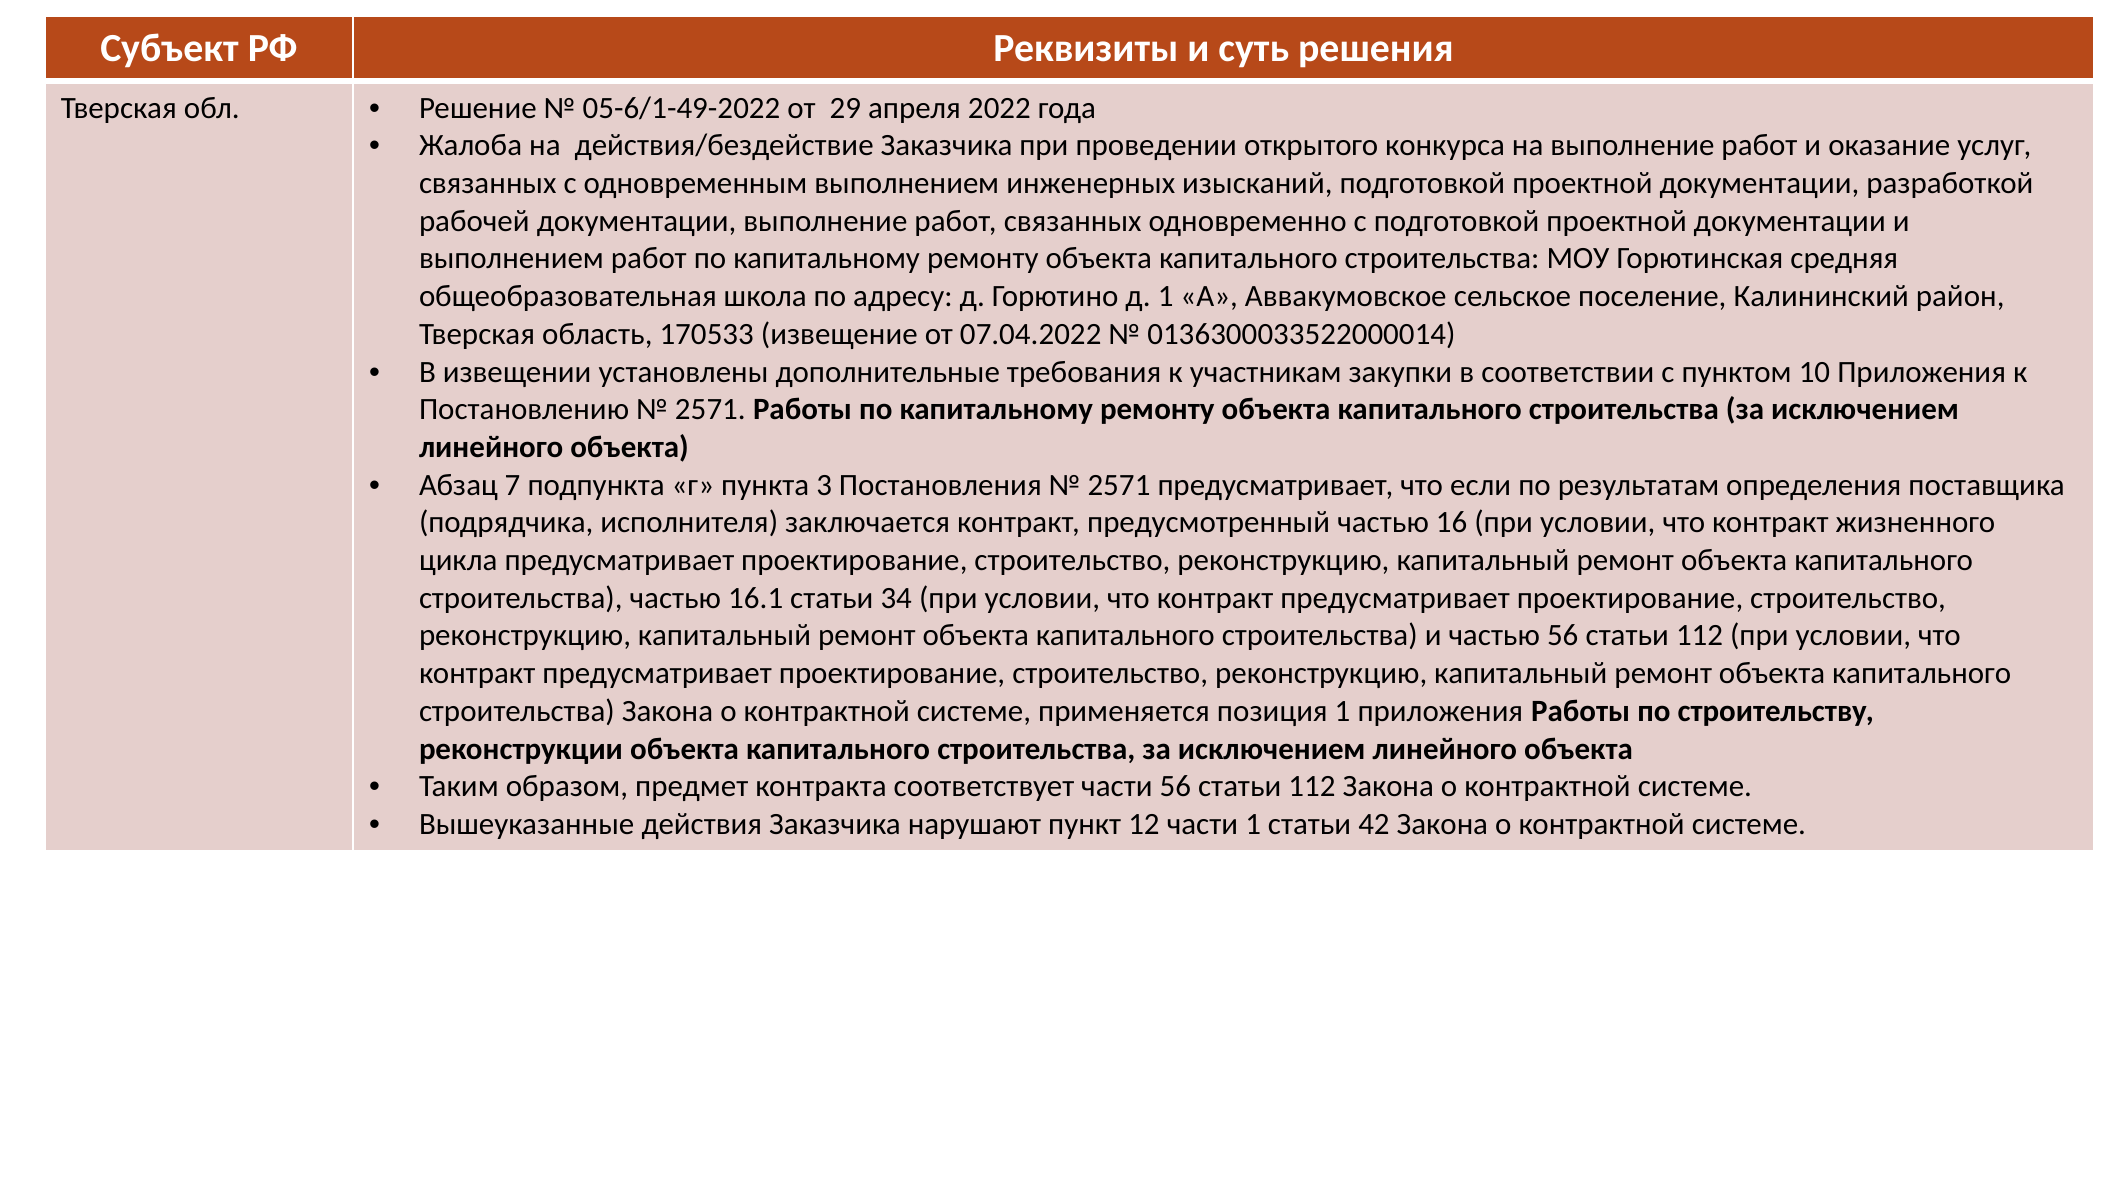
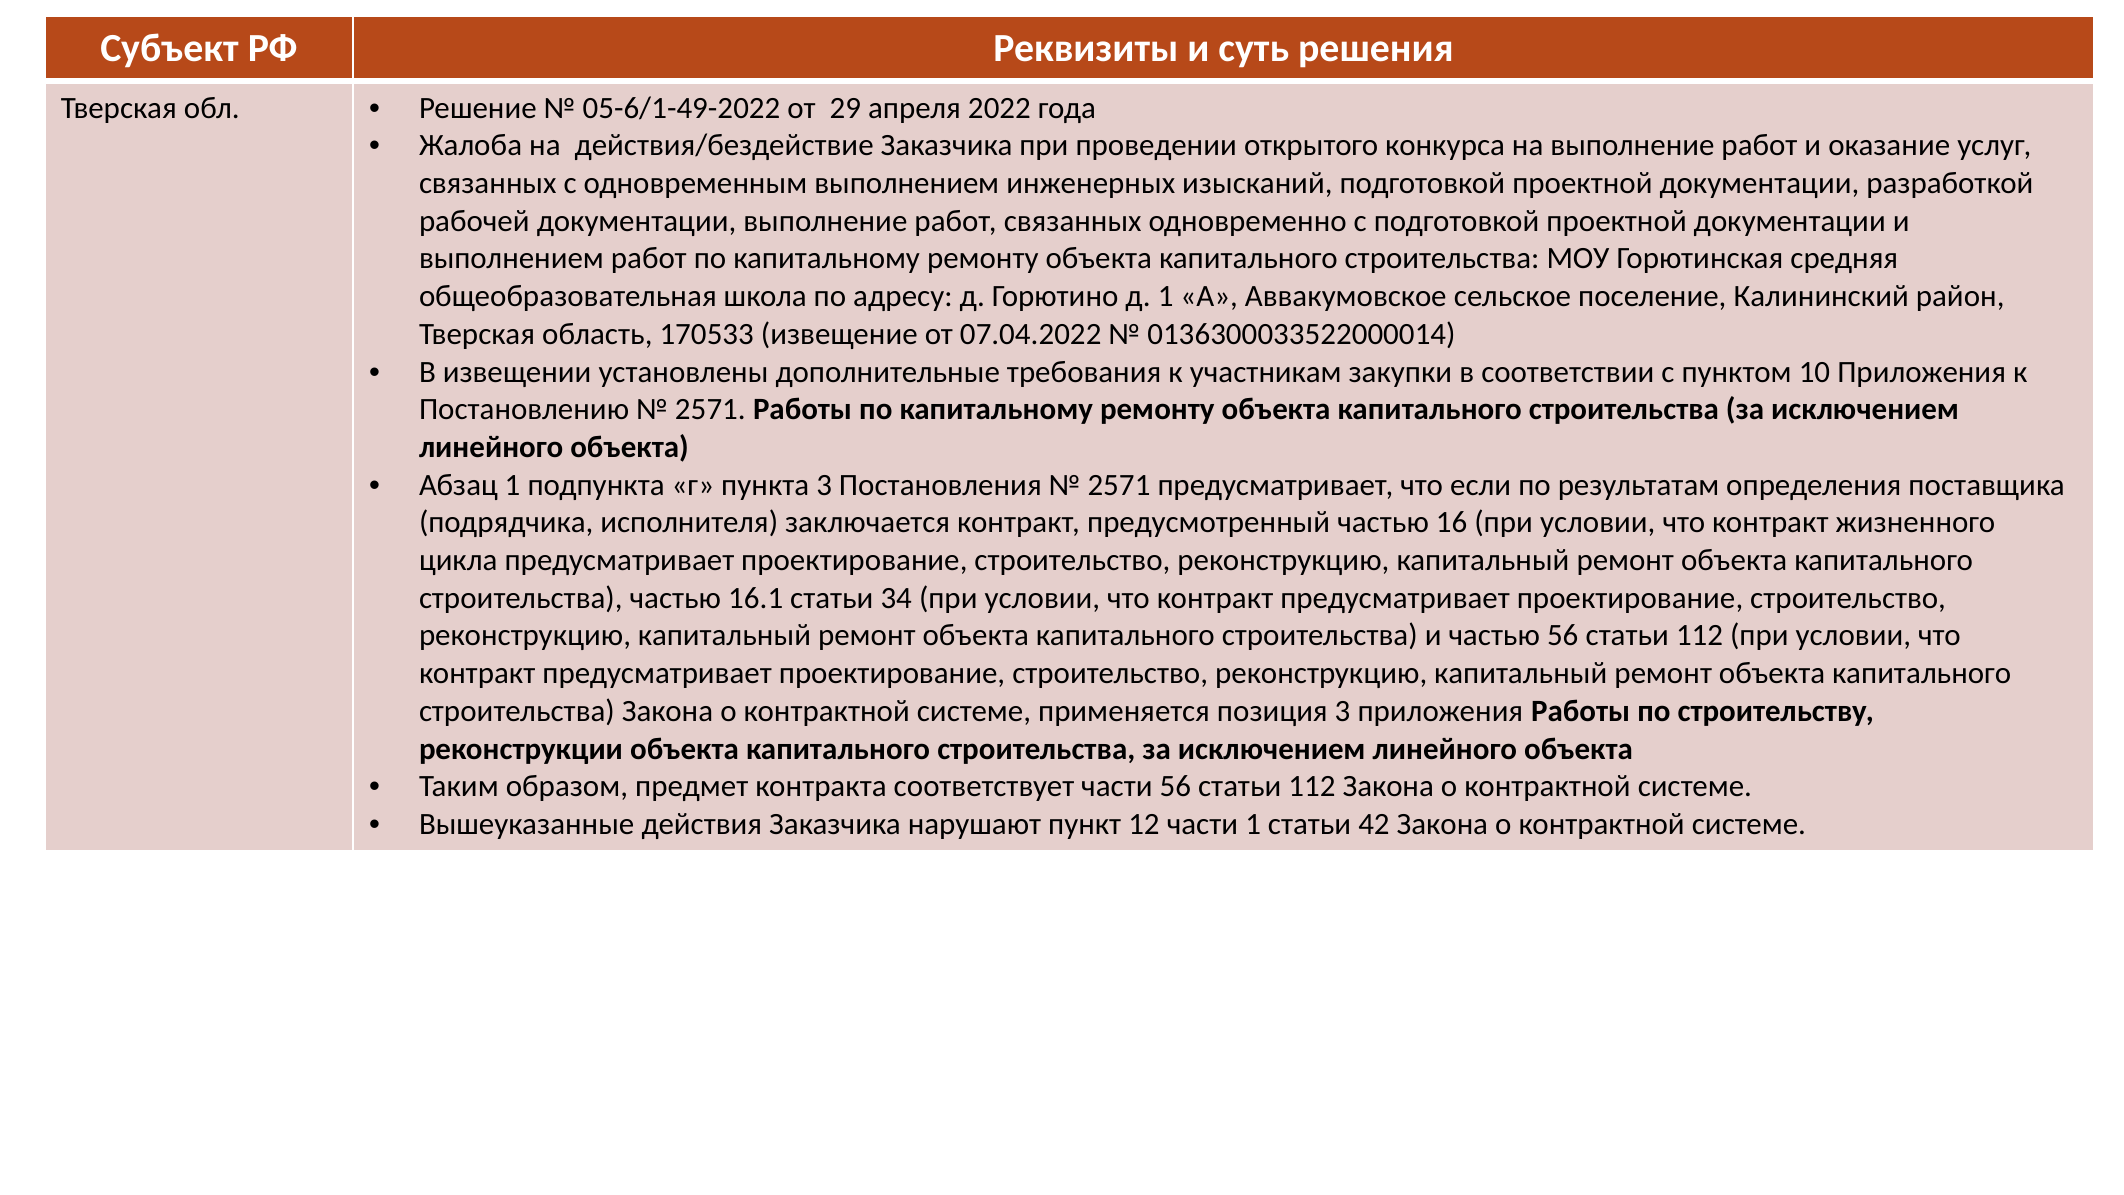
Абзац 7: 7 -> 1 (513, 485)
позиция 1: 1 -> 3 (1343, 711)
